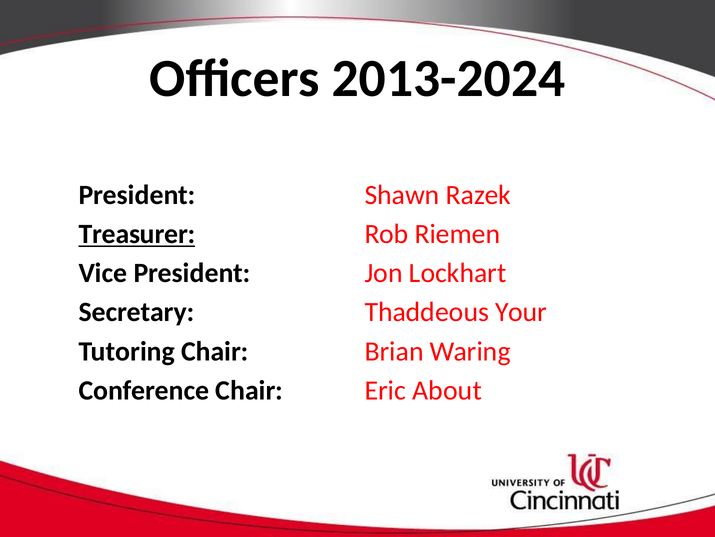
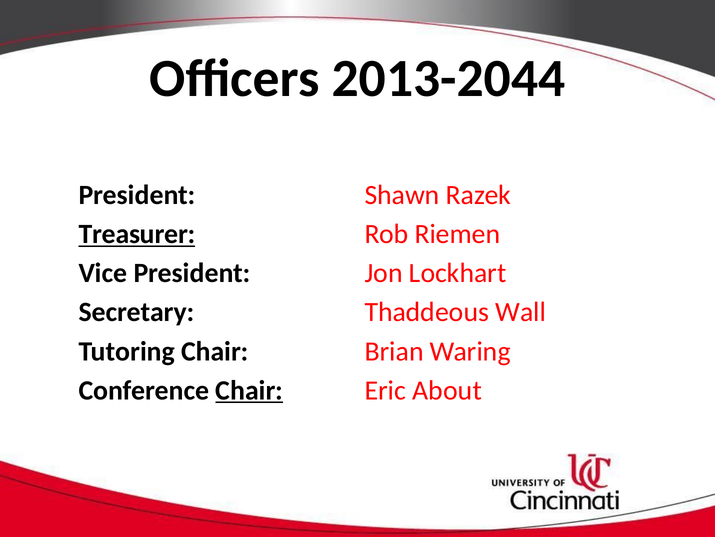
2013-2024: 2013-2024 -> 2013-2044 (449, 78)
Your: Your -> Wall (521, 312)
Chair underline: none -> present (249, 390)
